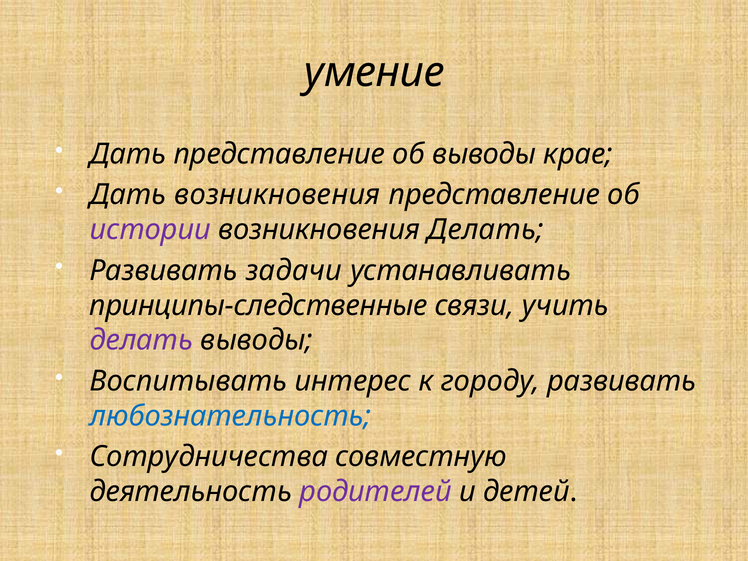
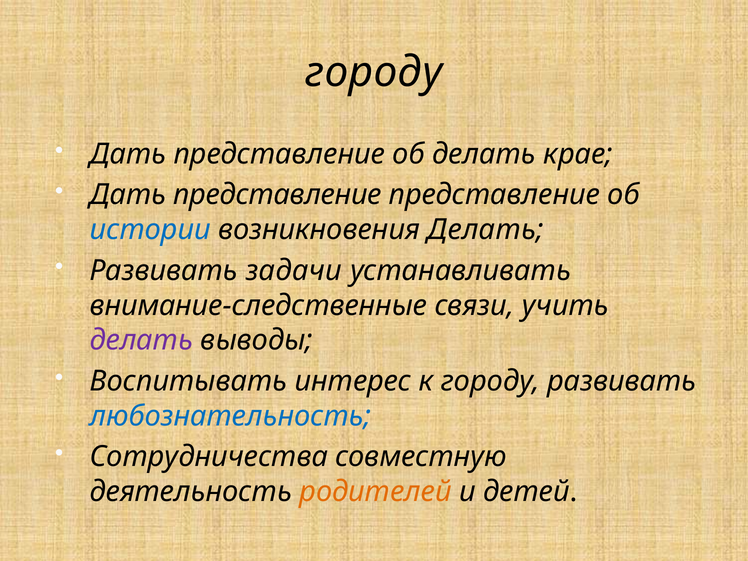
умение: умение -> городу (374, 72)
об выводы: выводы -> делать (484, 154)
возникновения: возникновения -> представление (277, 195)
истории colour: purple -> blue (150, 230)
принципы-следственные: принципы-следственные -> внимание-следственные (258, 305)
родителей colour: purple -> orange (376, 492)
